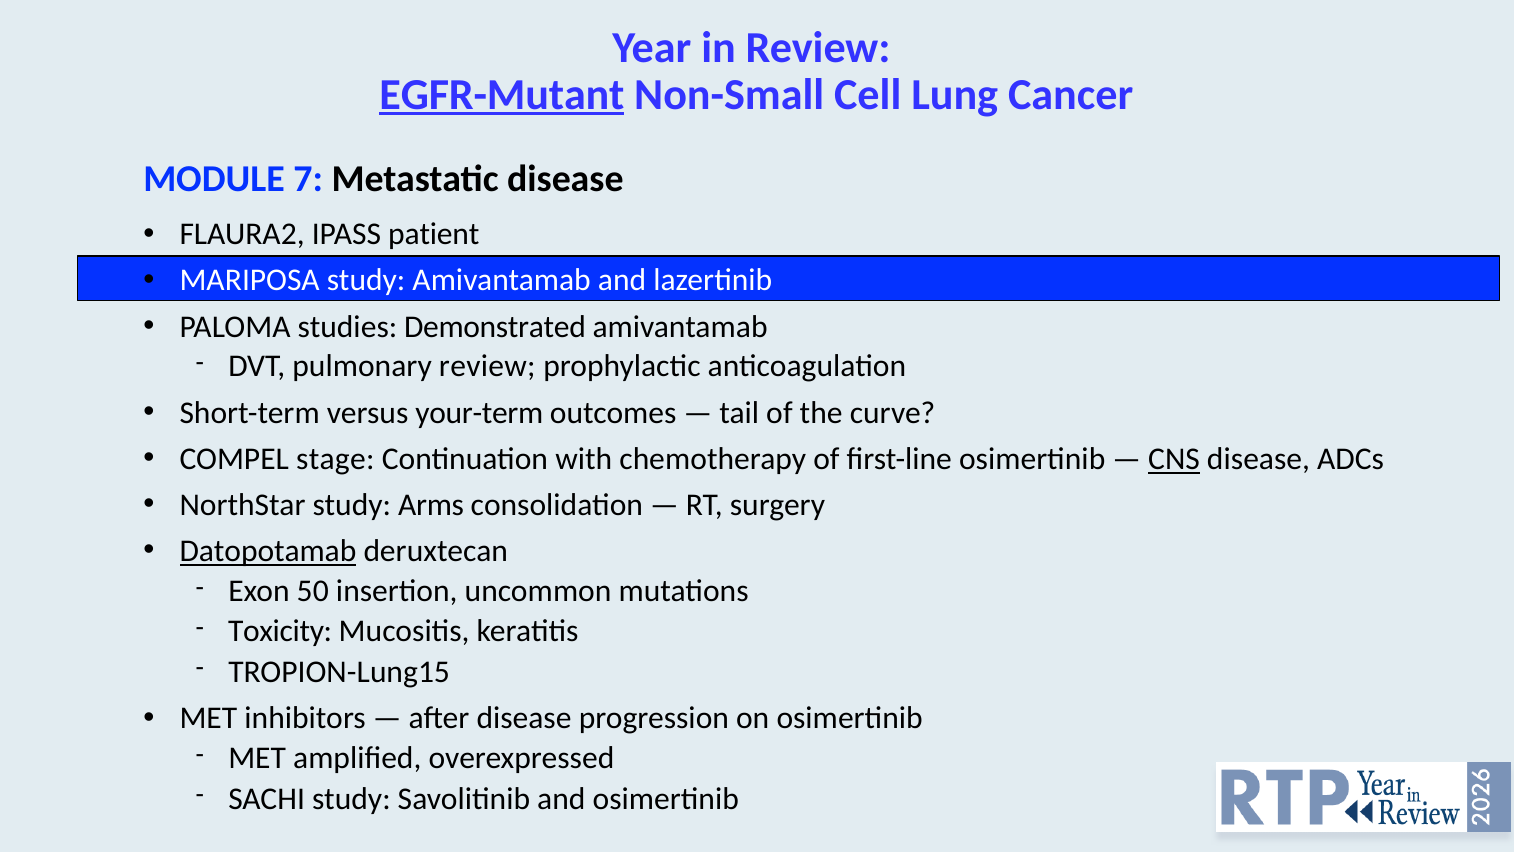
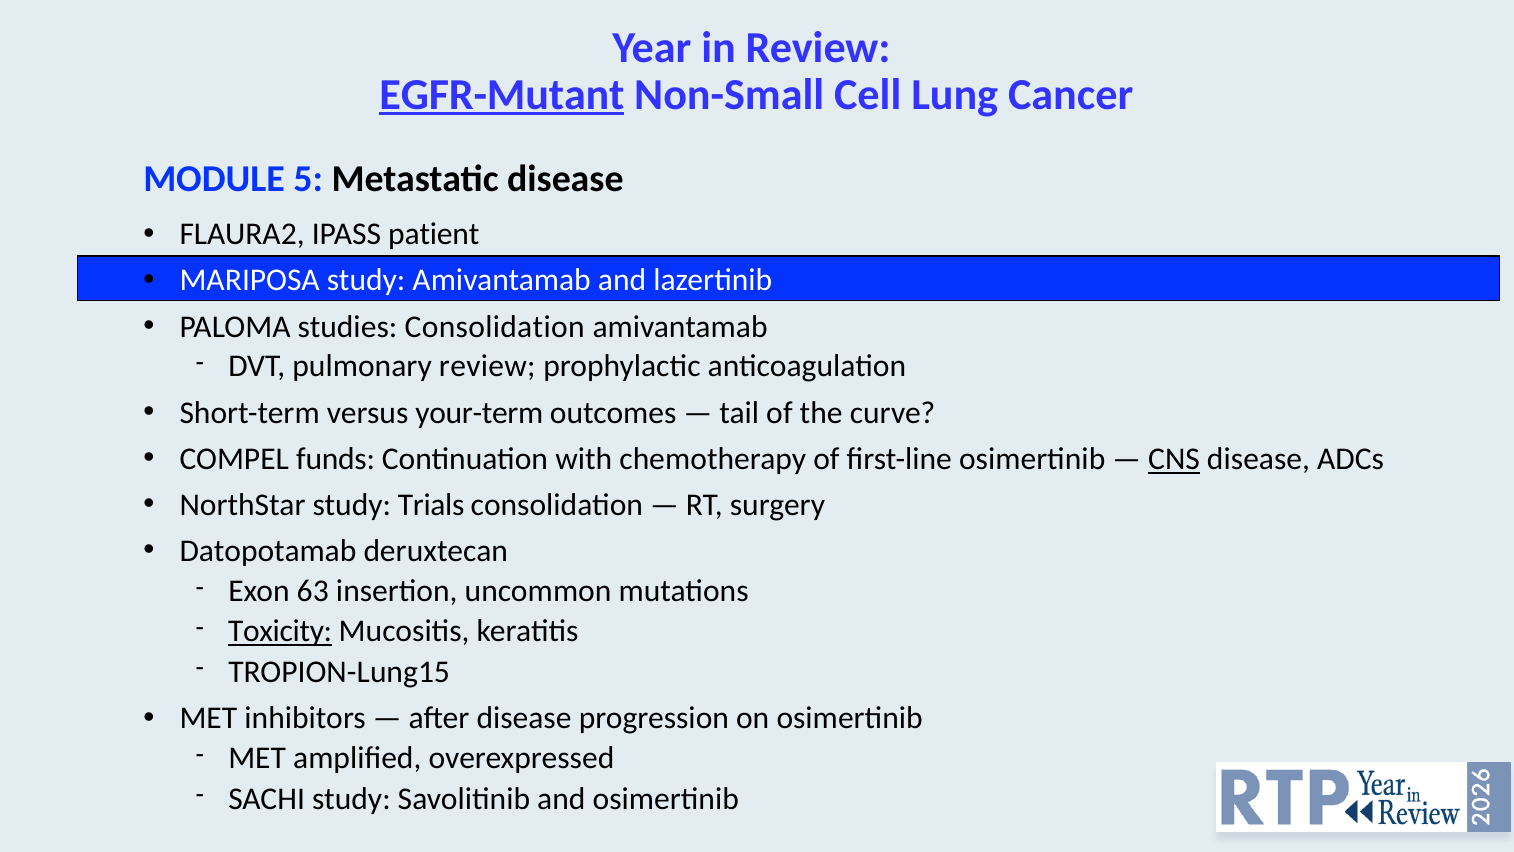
7: 7 -> 5 (308, 179)
studies Demonstrated: Demonstrated -> Consolidation (495, 326)
stage: stage -> funds (336, 459)
Arms: Arms -> Trials (431, 505)
Datopotamab underline: present -> none (268, 551)
50: 50 -> 63 (313, 591)
Toxicity underline: none -> present (280, 631)
